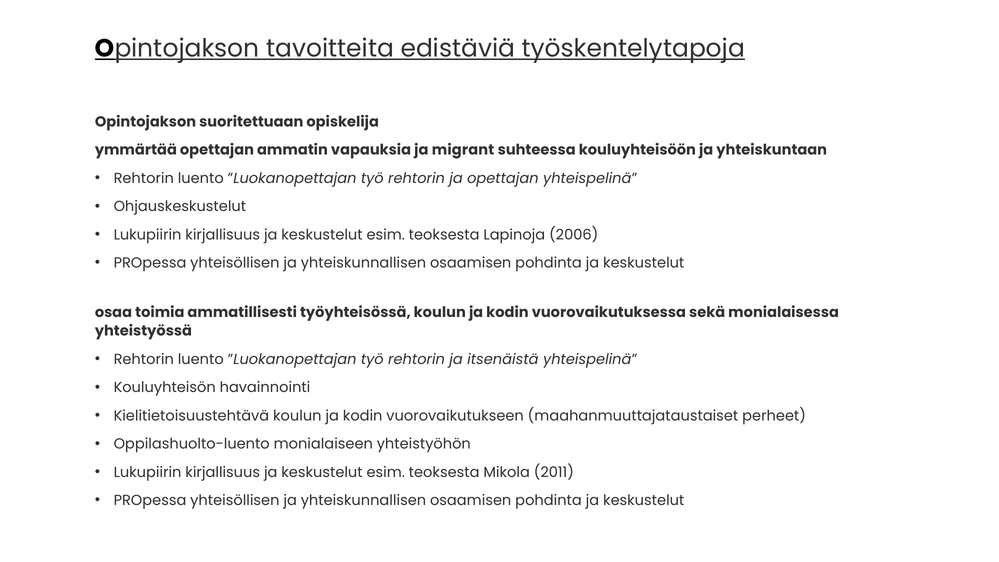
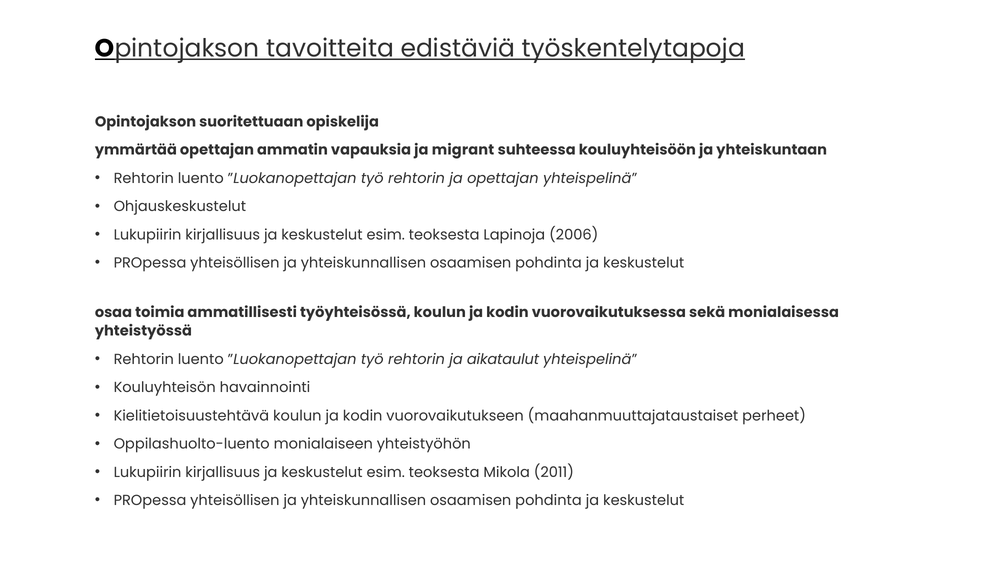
itsenäistä: itsenäistä -> aikataulut (503, 359)
